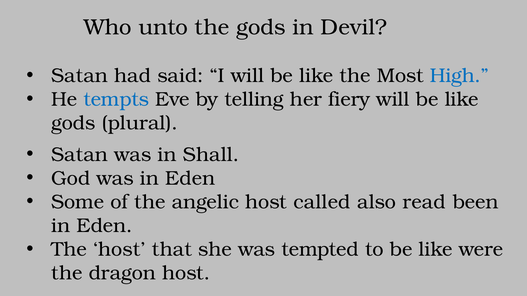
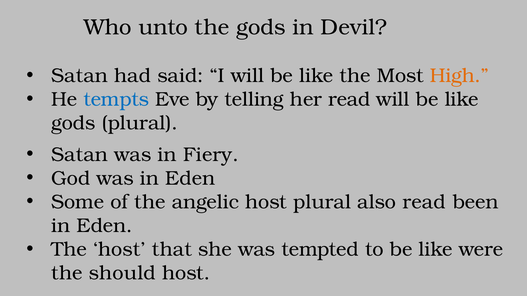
High colour: blue -> orange (459, 76)
her fiery: fiery -> read (349, 99)
Shall: Shall -> Fiery (211, 155)
host called: called -> plural (322, 202)
dragon: dragon -> should (122, 273)
